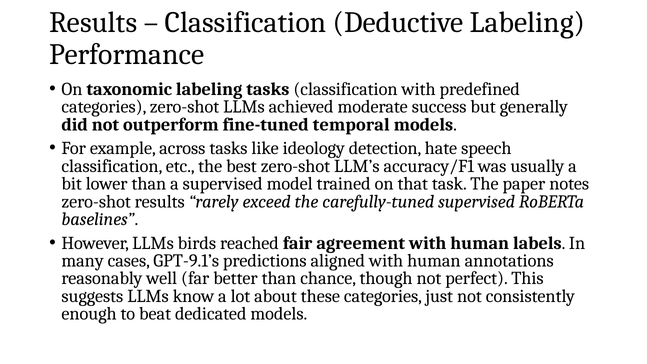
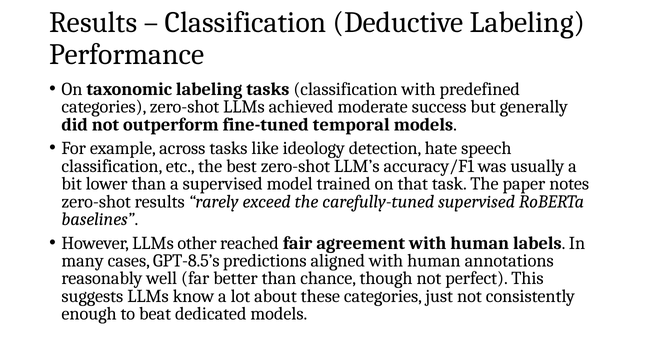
birds: birds -> other (197, 243)
GPT-9.1’s: GPT-9.1’s -> GPT-8.5’s (186, 261)
